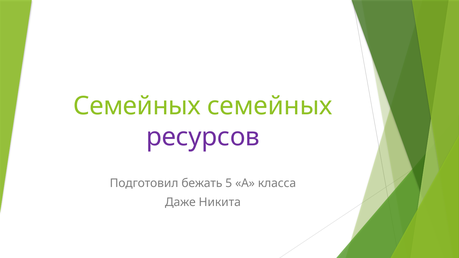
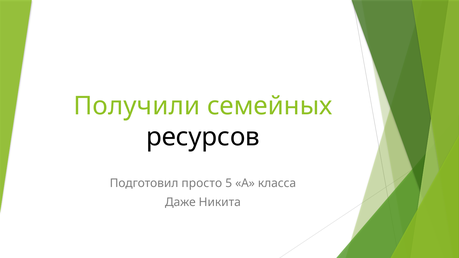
Семейных: Семейных -> Получили (137, 106)
ресурсов colour: purple -> black (203, 137)
бежать: бежать -> просто (202, 183)
